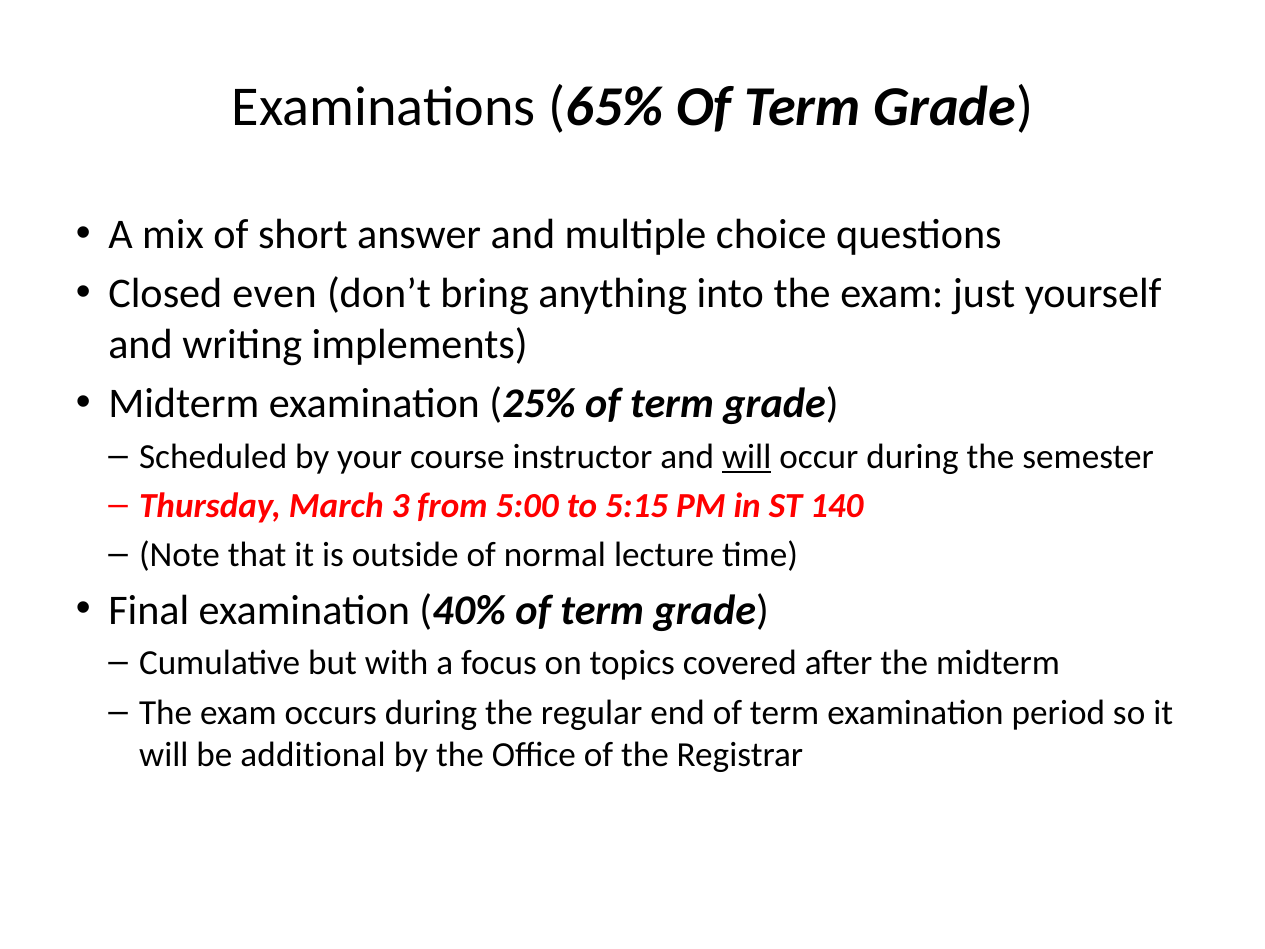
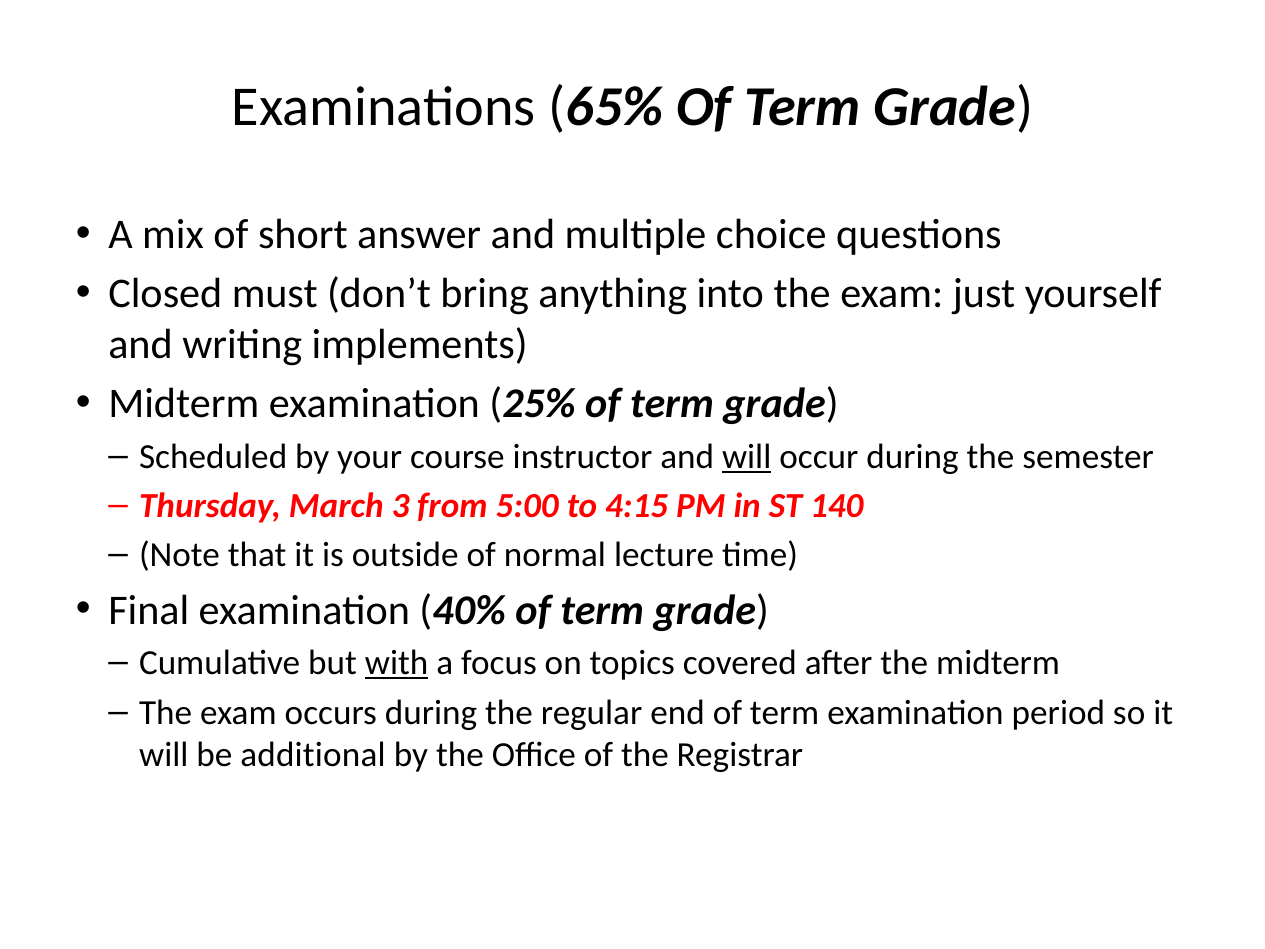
even: even -> must (275, 294)
5:15: 5:15 -> 4:15 (637, 506)
with underline: none -> present (397, 663)
